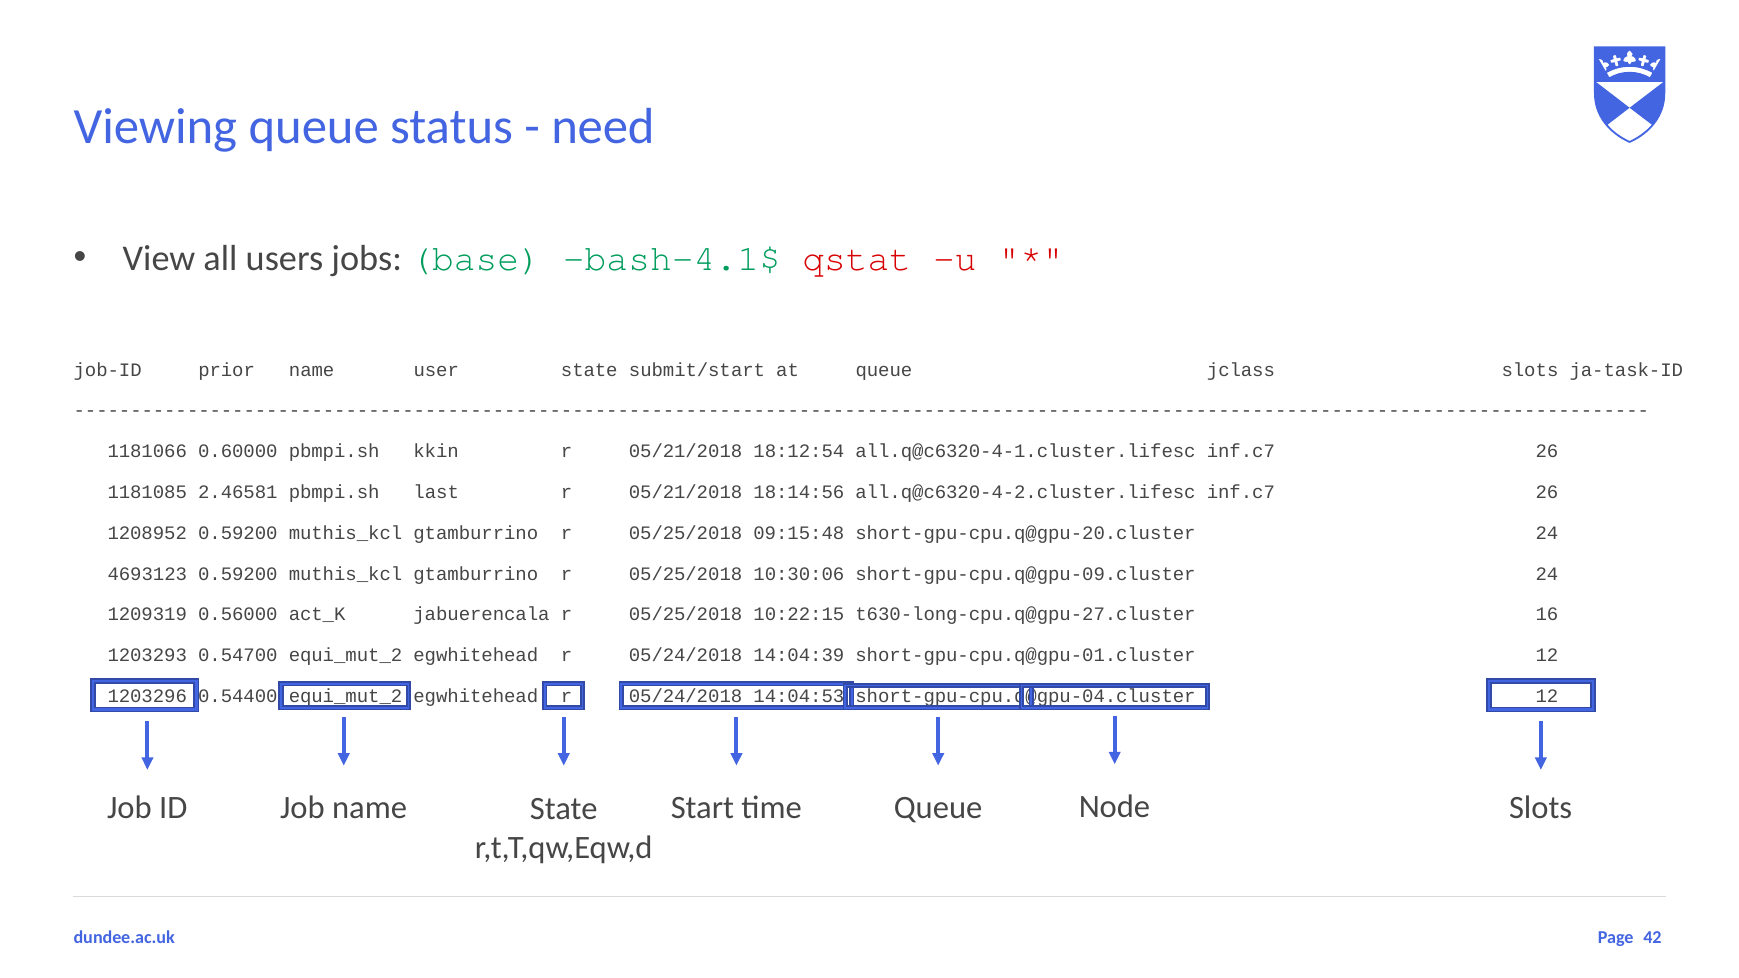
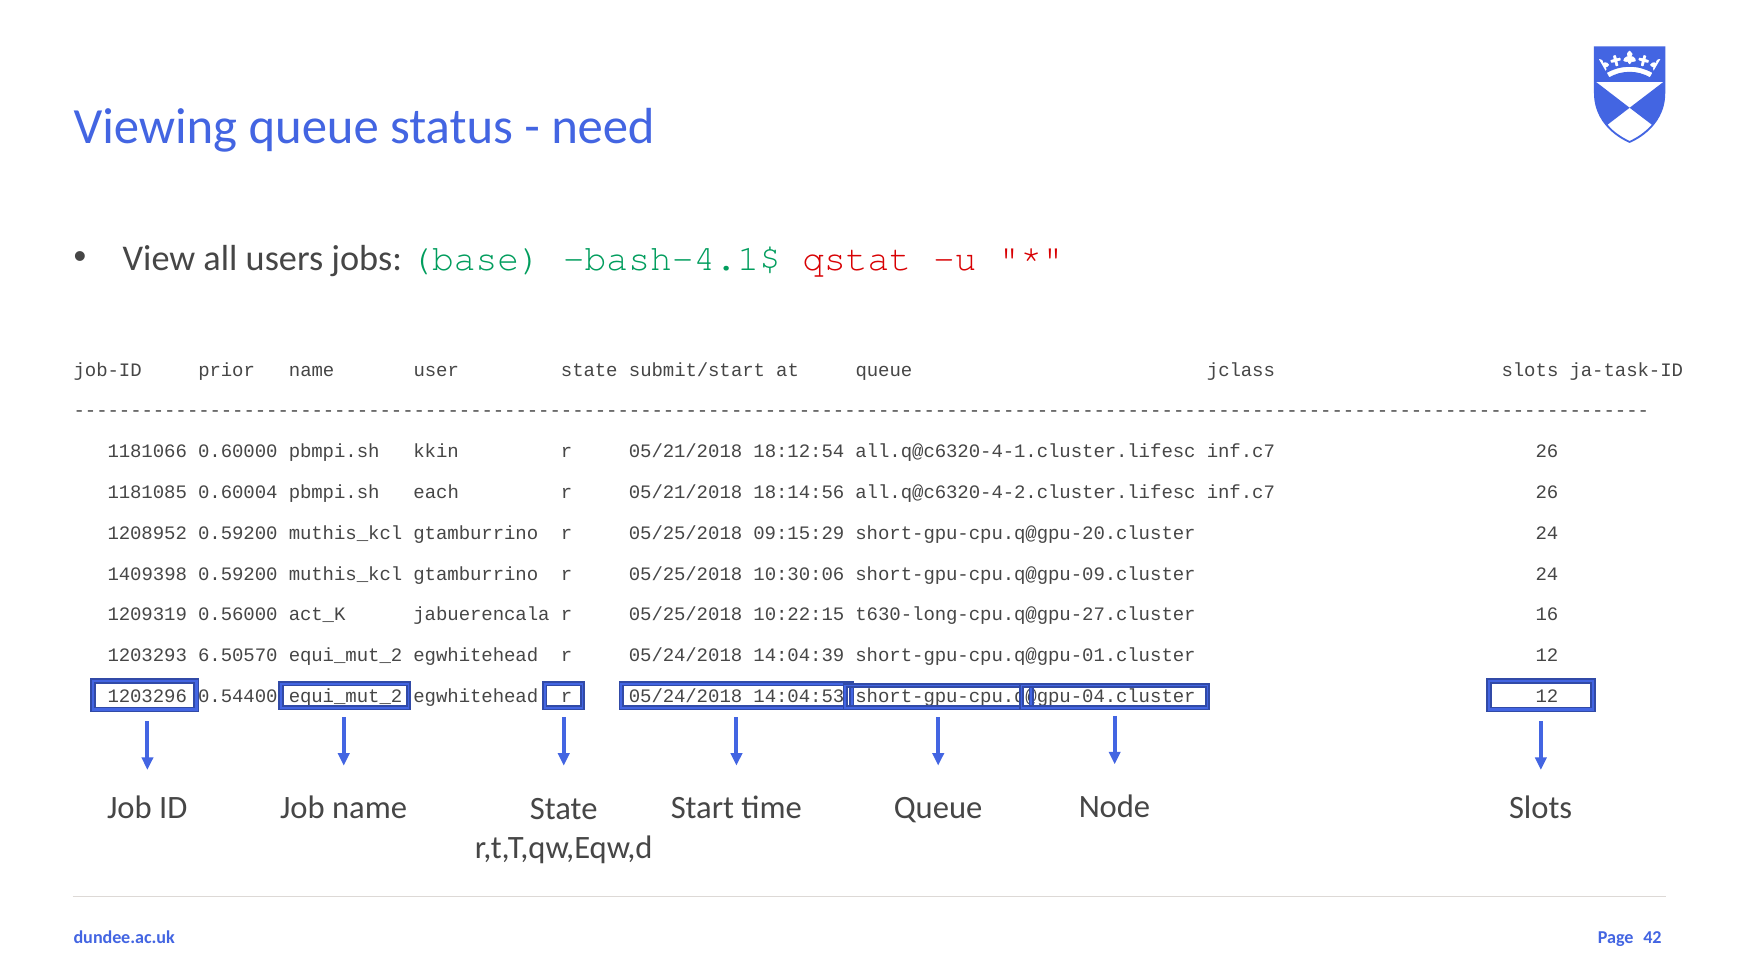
2.46581: 2.46581 -> 0.60004 (238, 492)
last: last -> each (436, 492)
09:15:48: 09:15:48 -> 09:15:29 (799, 533)
4693123: 4693123 -> 1409398 (147, 574)
0.54700: 0.54700 -> 6.50570 (238, 656)
